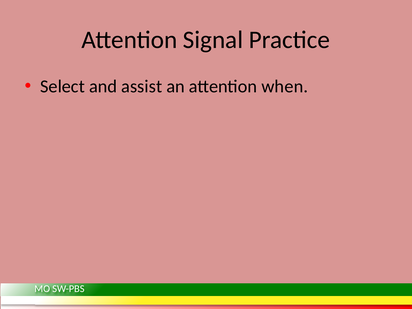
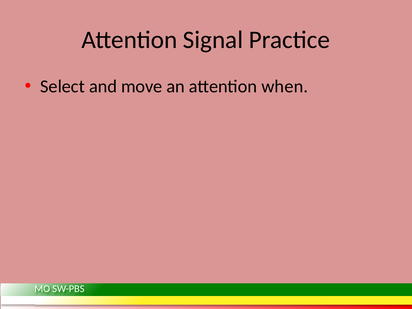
assist: assist -> move (142, 86)
